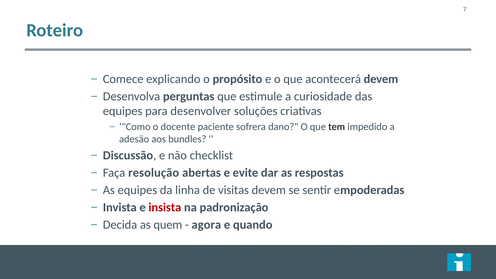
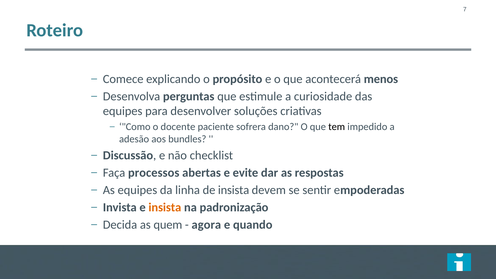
acontecerá devem: devem -> menos (381, 79)
resolução: resolução -> processos (154, 173)
de visitas: visitas -> insista (234, 190)
insista colour: red -> orange (165, 208)
